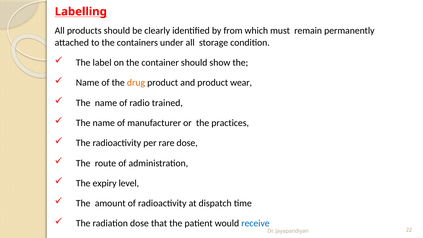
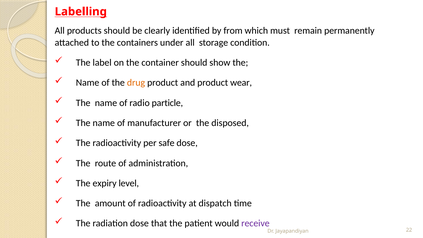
trained: trained -> particle (167, 103)
practices: practices -> disposed (230, 123)
rare: rare -> safe (167, 143)
receive colour: blue -> purple (255, 223)
